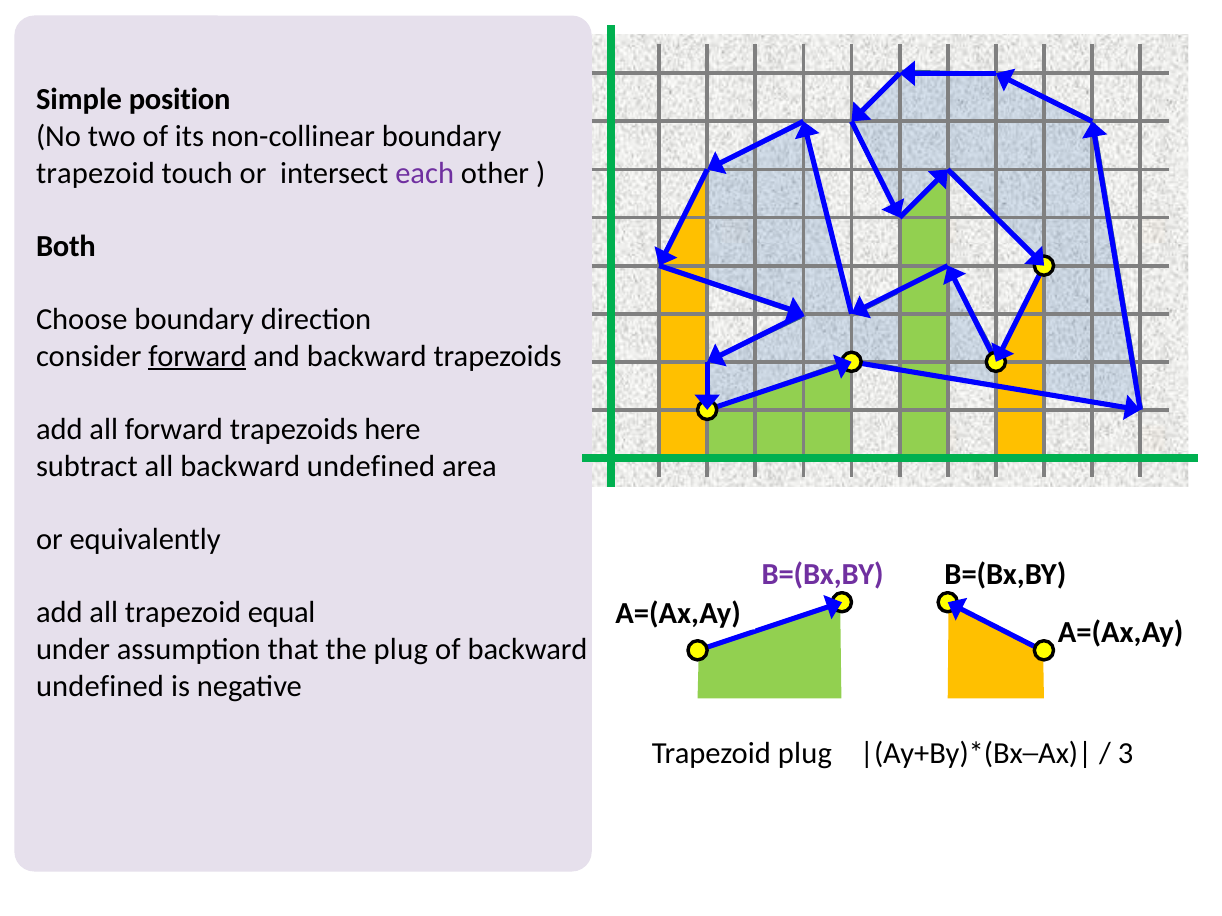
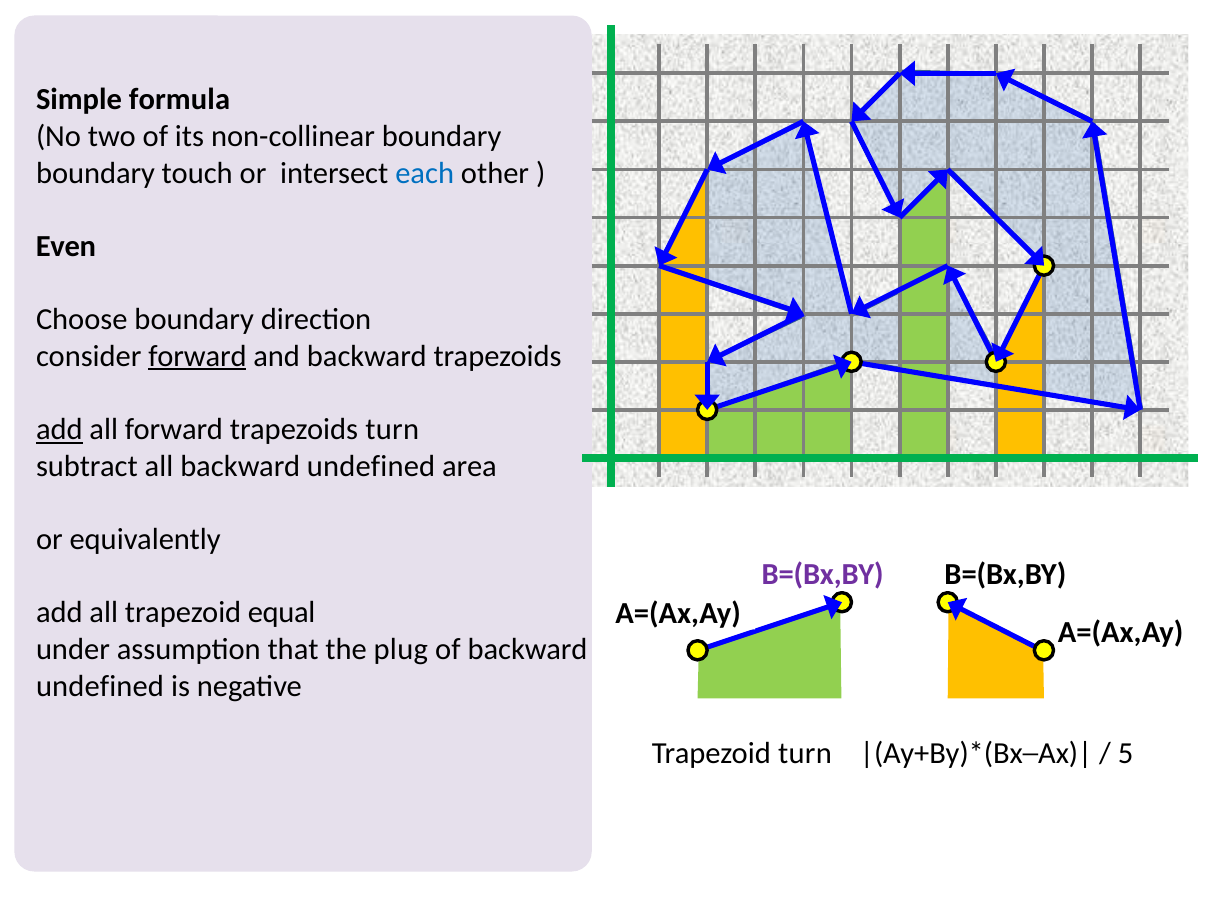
position: position -> formula (179, 100)
trapezoid: trapezoid -> boundary (96, 173)
each colour: purple -> blue (425, 173)
Both: Both -> Even (66, 246)
add underline: none -> present (59, 430)
trapezoids here: here -> turn (392, 430)
Trapezoid plug: plug -> turn (805, 754)
3: 3 -> 5 (1126, 754)
